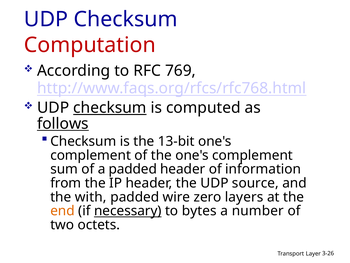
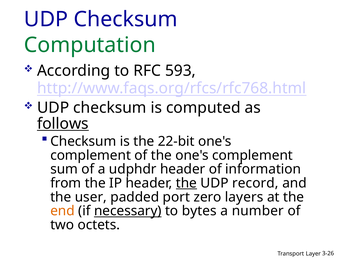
Computation colour: red -> green (90, 45)
769: 769 -> 593 (180, 71)
checksum underline: present -> none (110, 108)
13-bit: 13-bit -> 22-bit (176, 141)
a padded: padded -> udphdr (133, 169)
the underline: none -> present (186, 183)
source: source -> record (255, 183)
with: with -> user (91, 197)
wire: wire -> port (176, 197)
